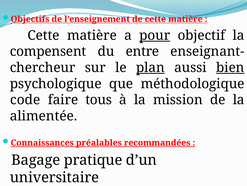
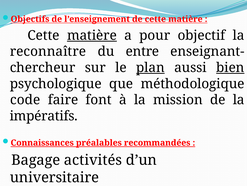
matière underline: none -> present (92, 35)
pour underline: present -> none (155, 35)
compensent: compensent -> reconnaître (48, 51)
tous: tous -> font (99, 99)
alimentée: alimentée -> impératifs (44, 116)
pratique: pratique -> activités (93, 159)
